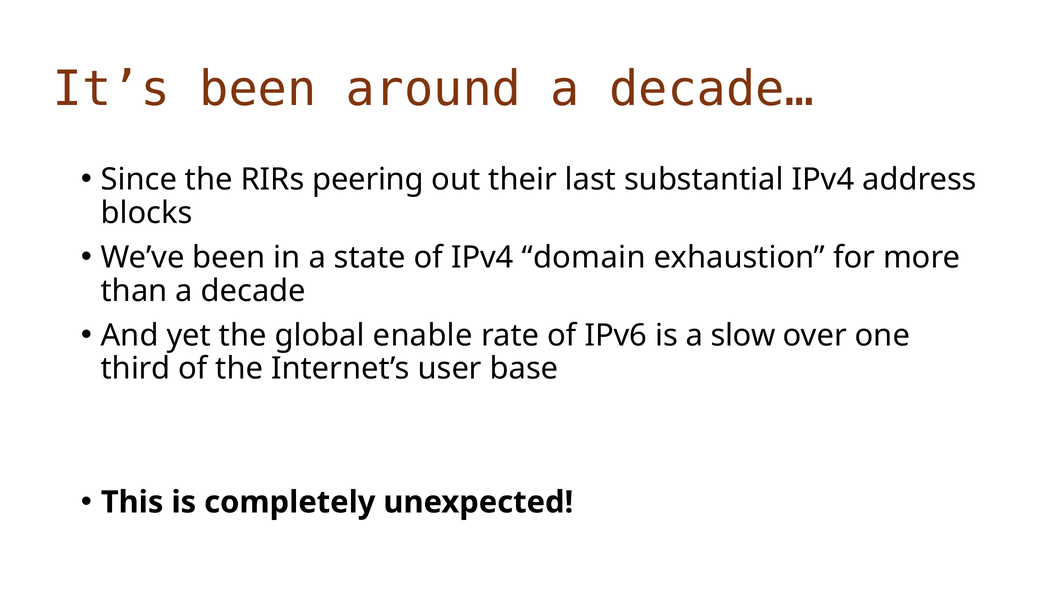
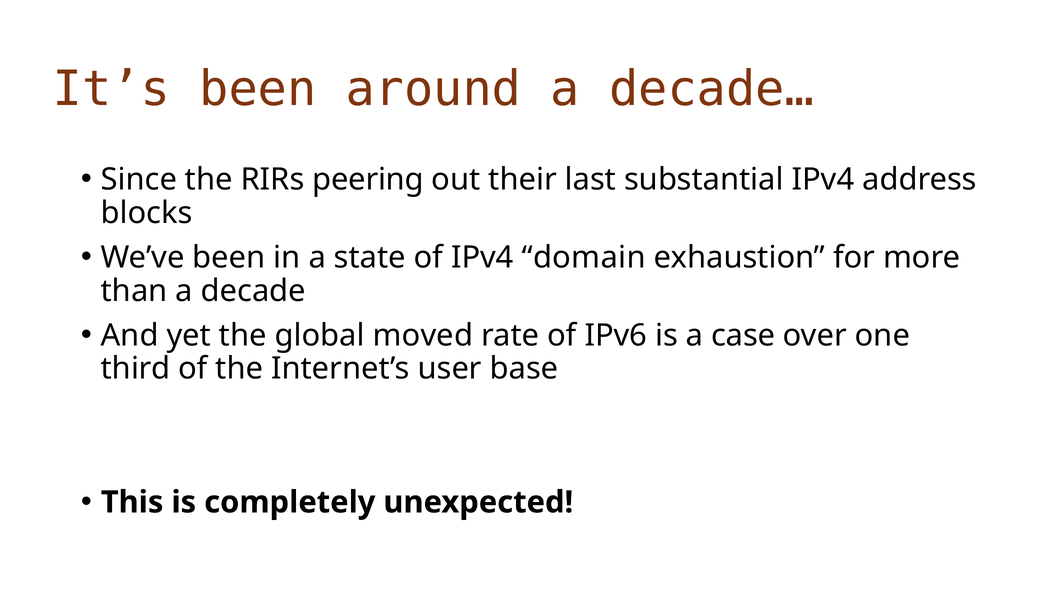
enable: enable -> moved (423, 335)
slow: slow -> case (743, 335)
